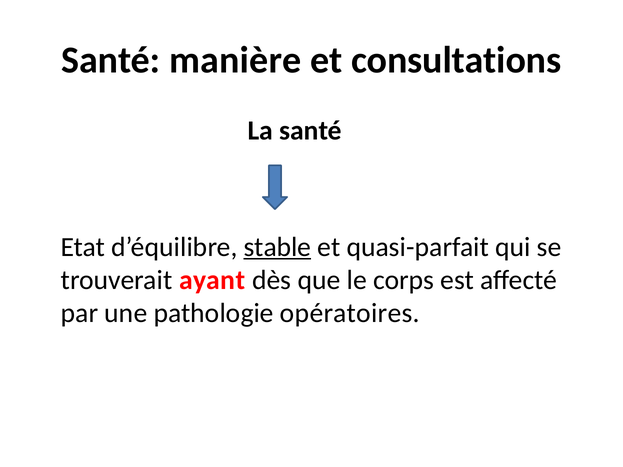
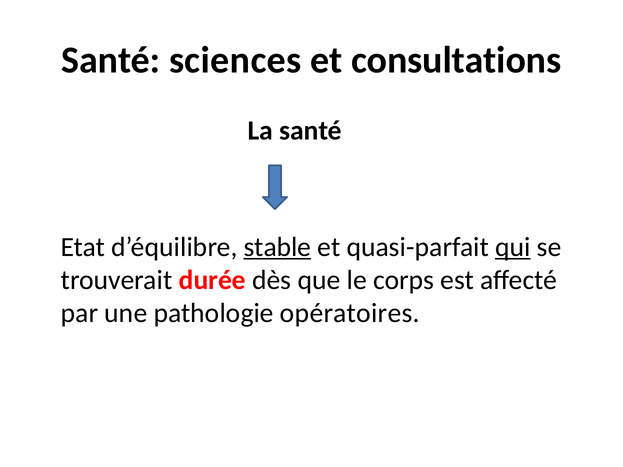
manière: manière -> sciences (235, 60)
qui underline: none -> present (513, 247)
ayant: ayant -> durée (212, 280)
